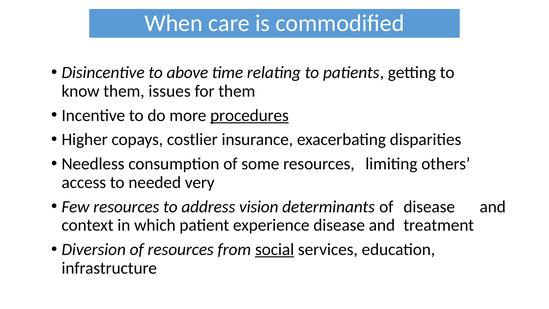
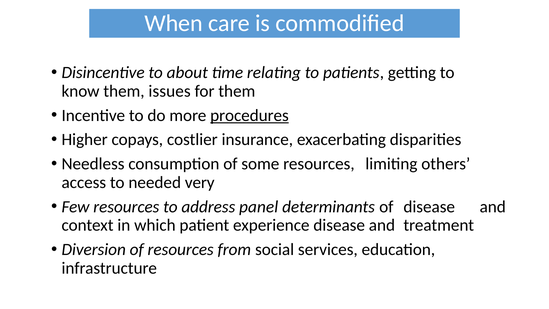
above: above -> about (187, 73)
vision: vision -> panel (259, 207)
social underline: present -> none (275, 249)
